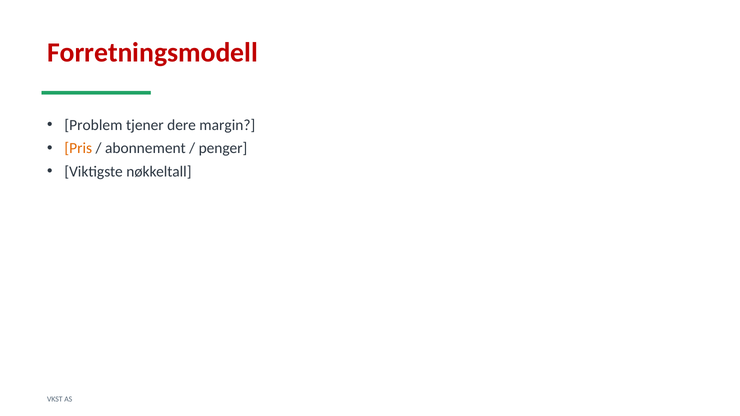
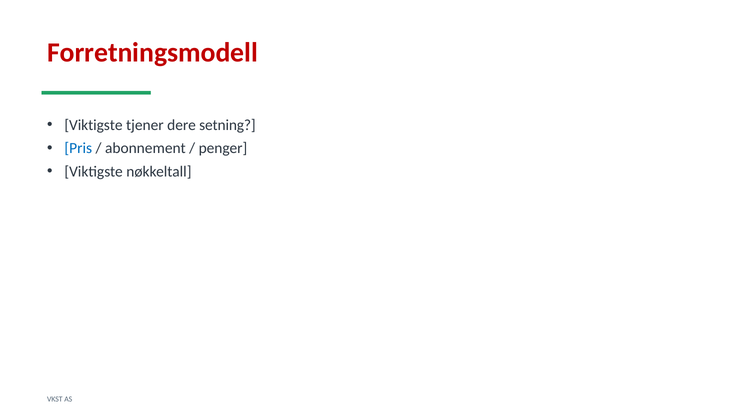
Problem: Problem -> Viktigste (93, 125)
margin: margin -> setning (227, 125)
Pris colour: orange -> blue (78, 148)
